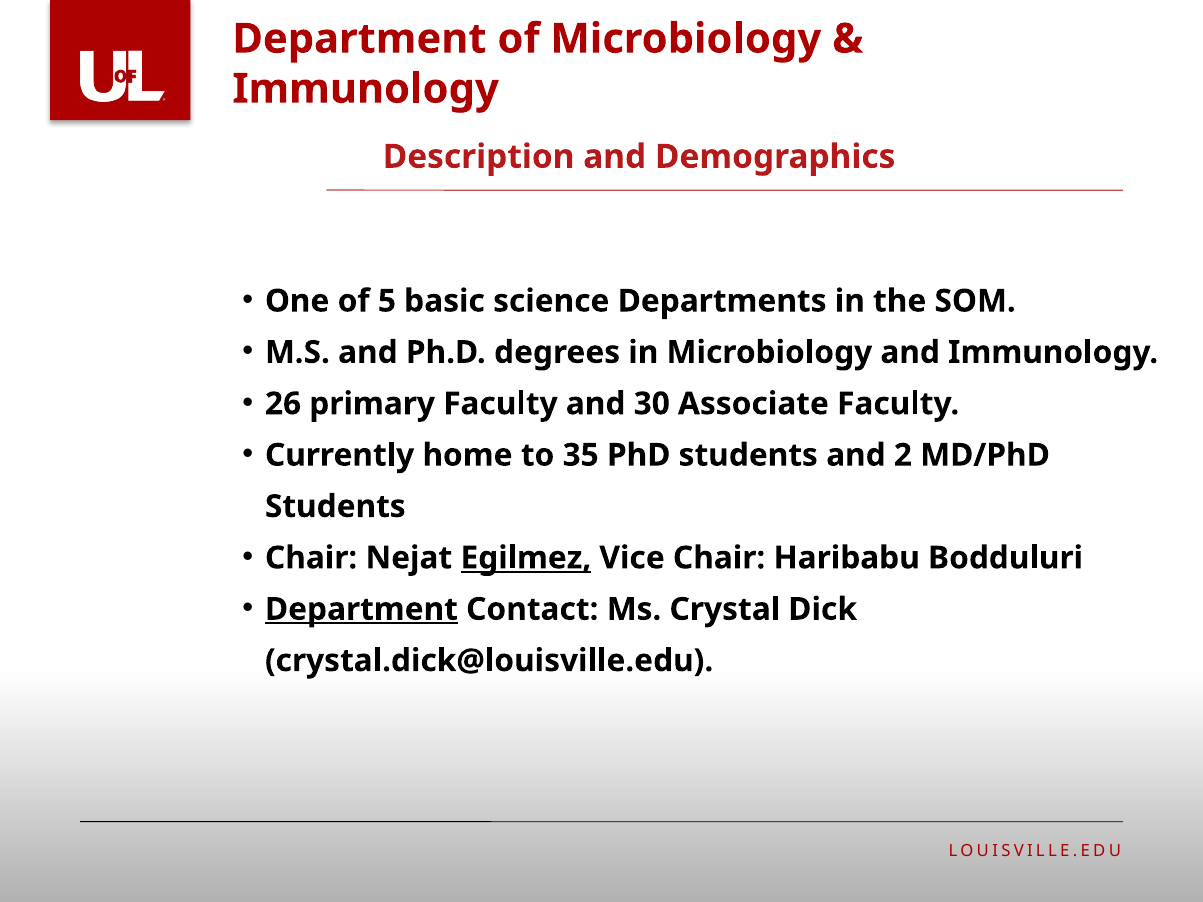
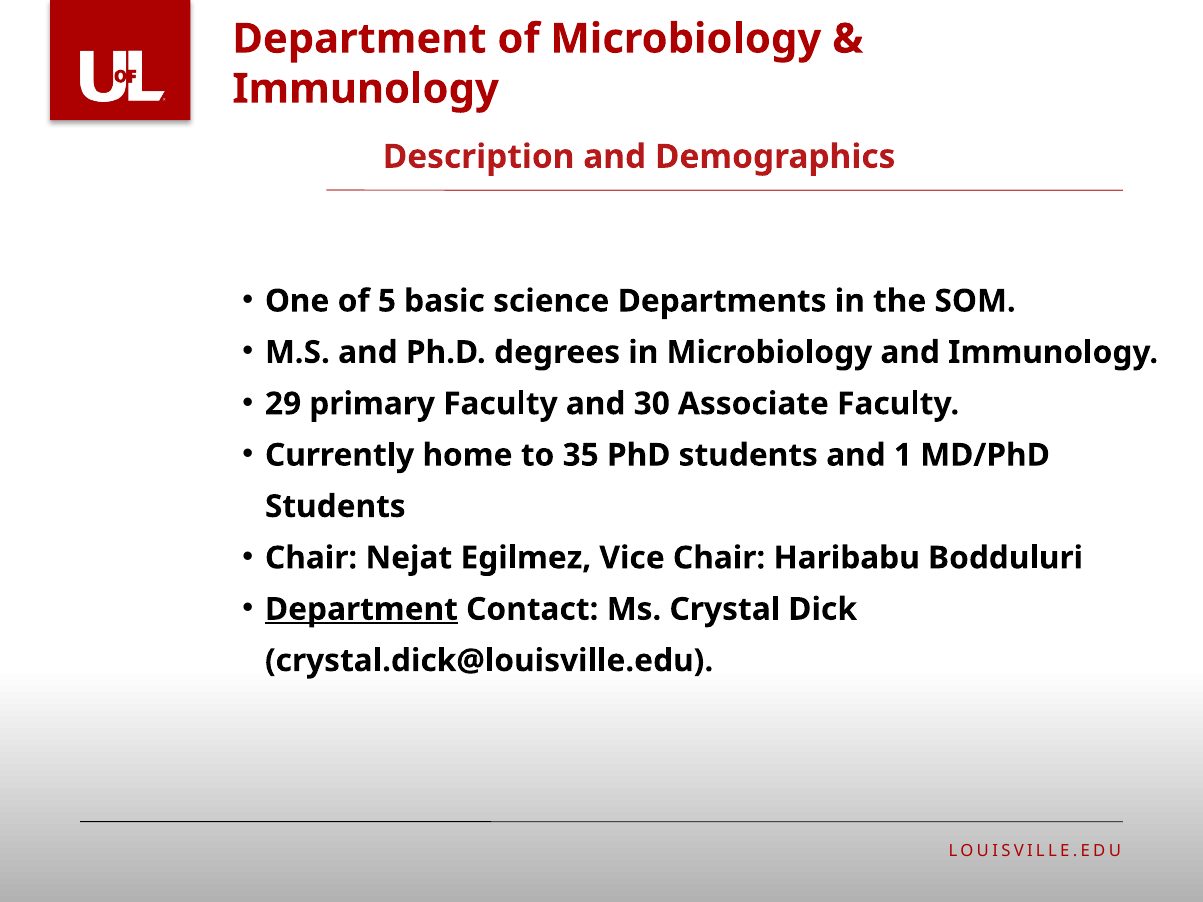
26: 26 -> 29 (283, 404)
2: 2 -> 1 (903, 455)
Egilmez underline: present -> none (526, 558)
